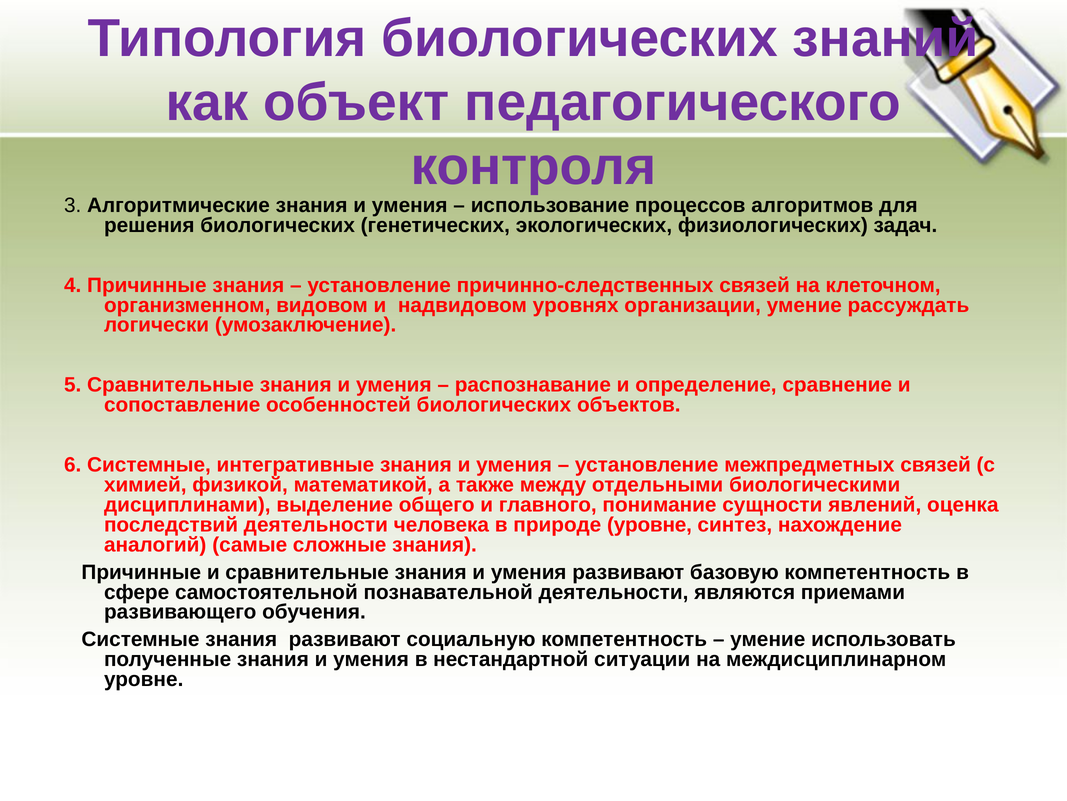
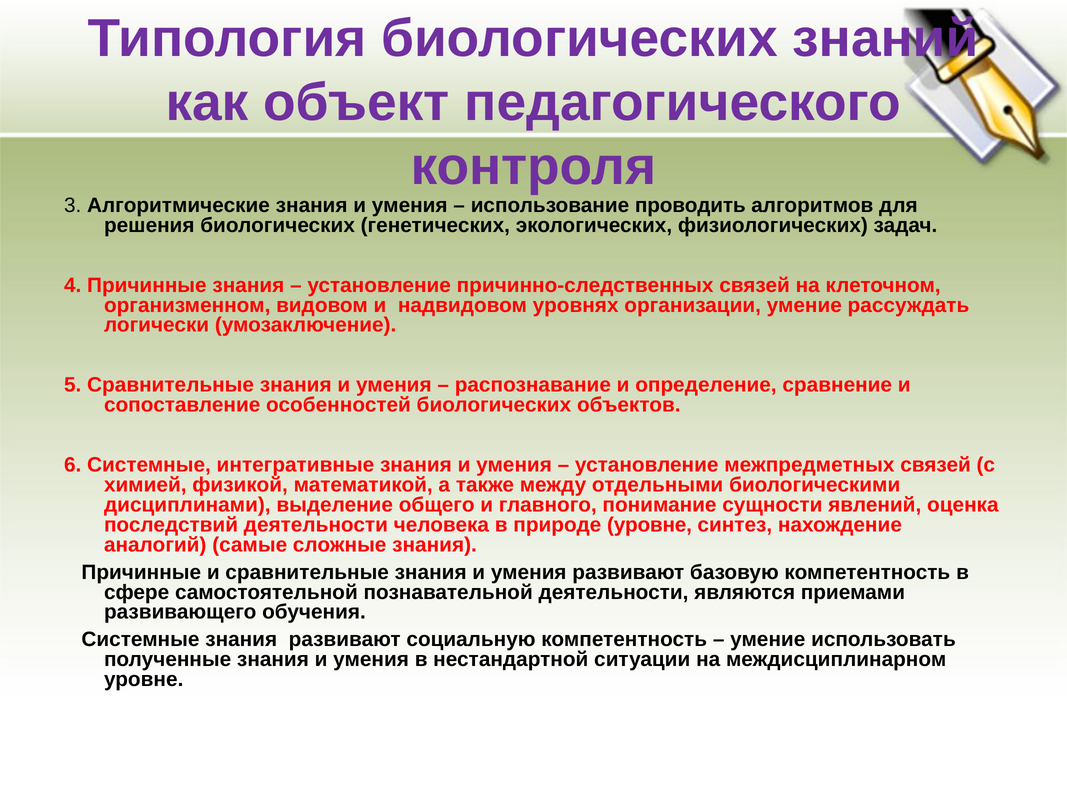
процессов: процессов -> проводить (690, 205)
